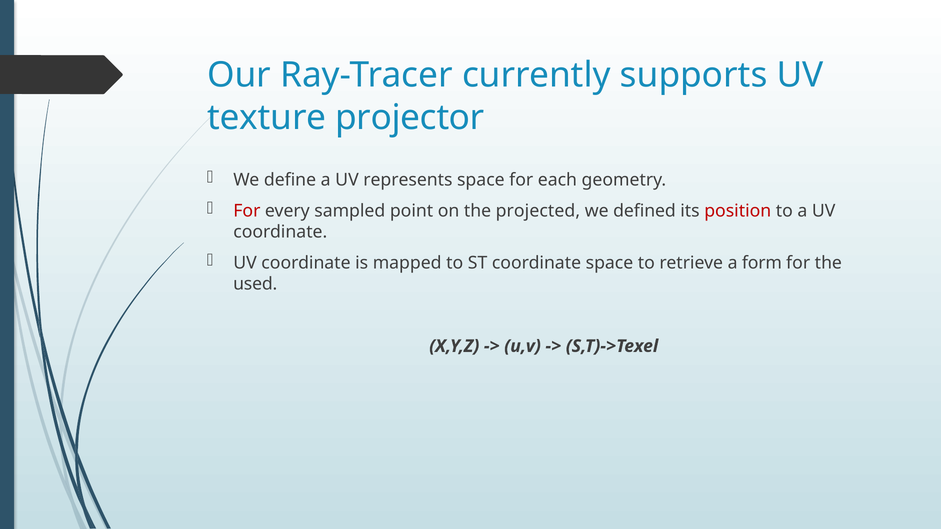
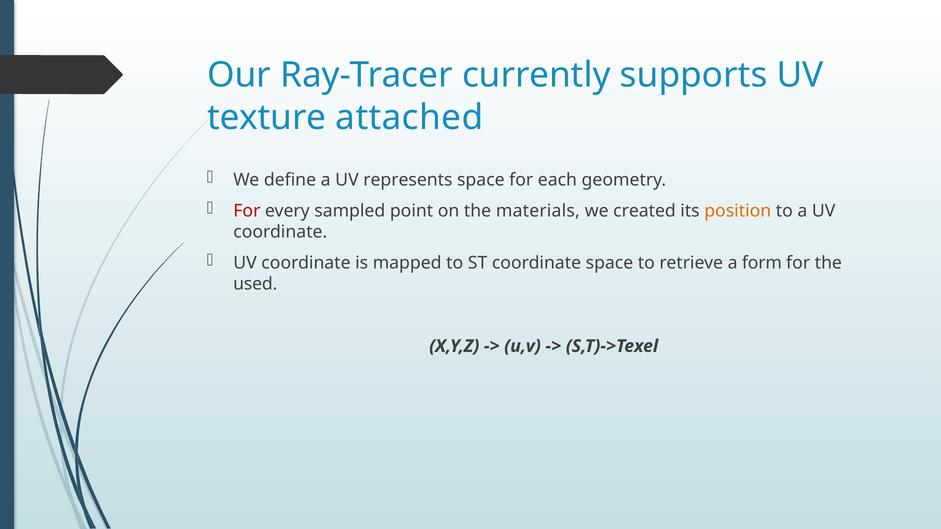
projector: projector -> attached (409, 118)
projected: projected -> materials (538, 211)
defined: defined -> created (644, 211)
position colour: red -> orange (738, 211)
